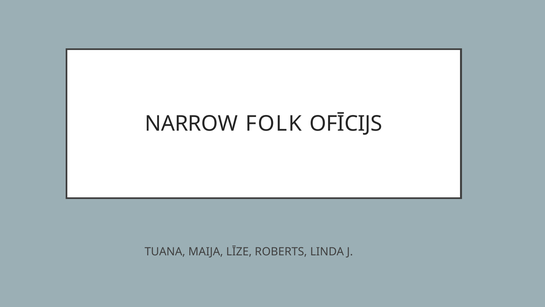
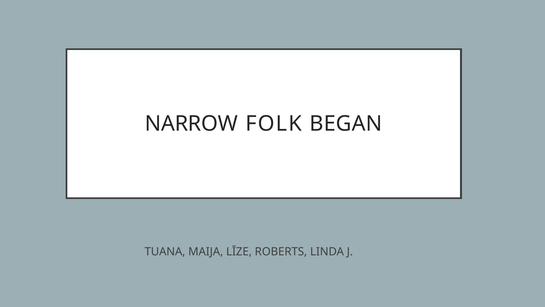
OFĪCIJS: OFĪCIJS -> BEGAN (346, 123)
